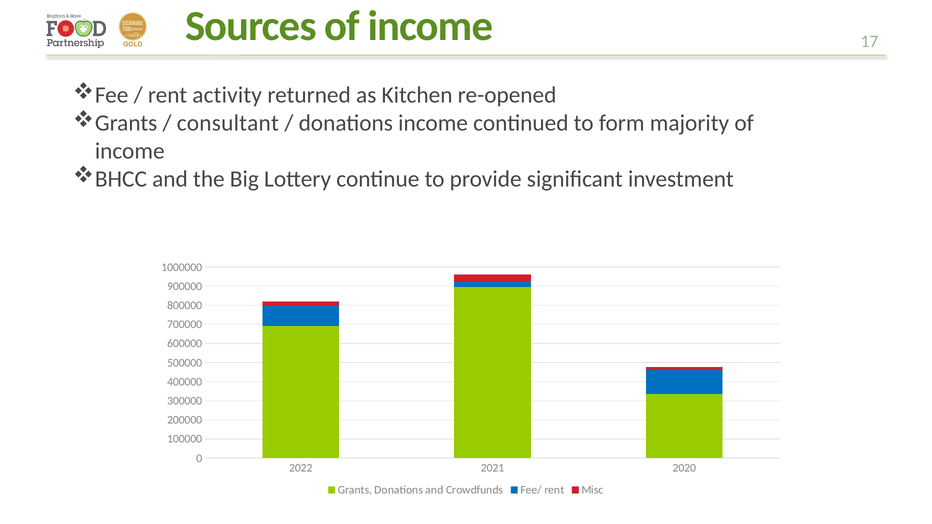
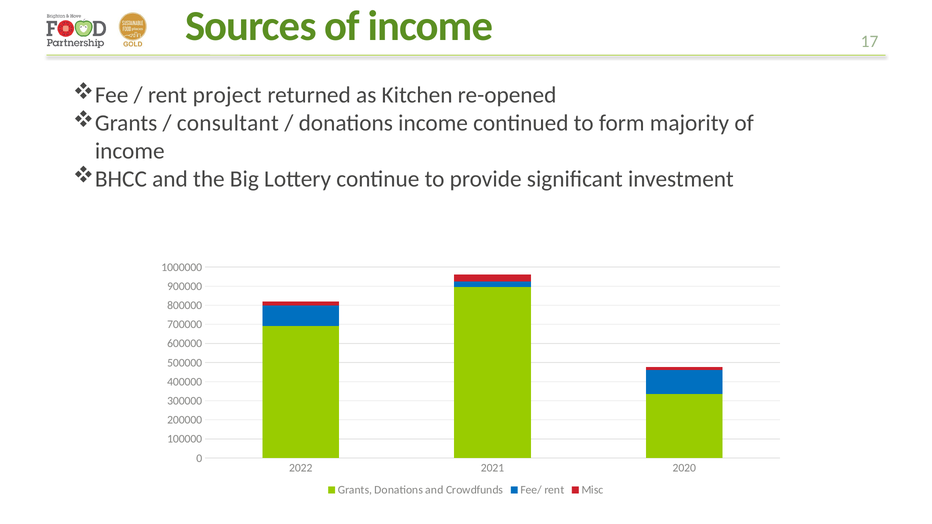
activity: activity -> project (227, 95)
